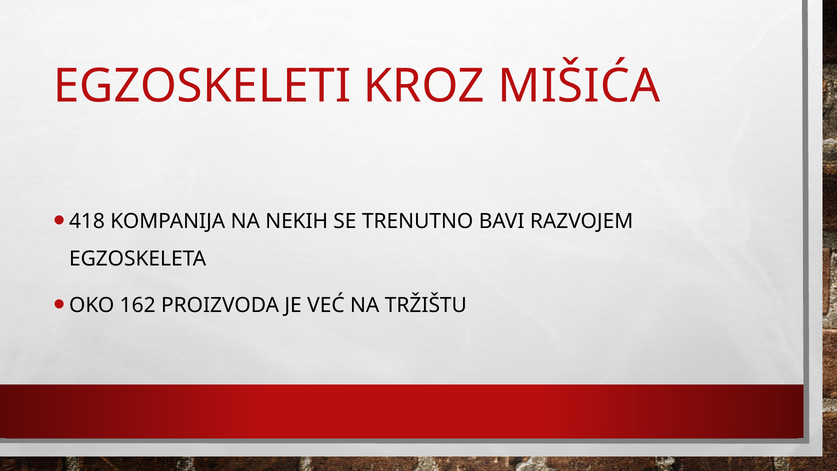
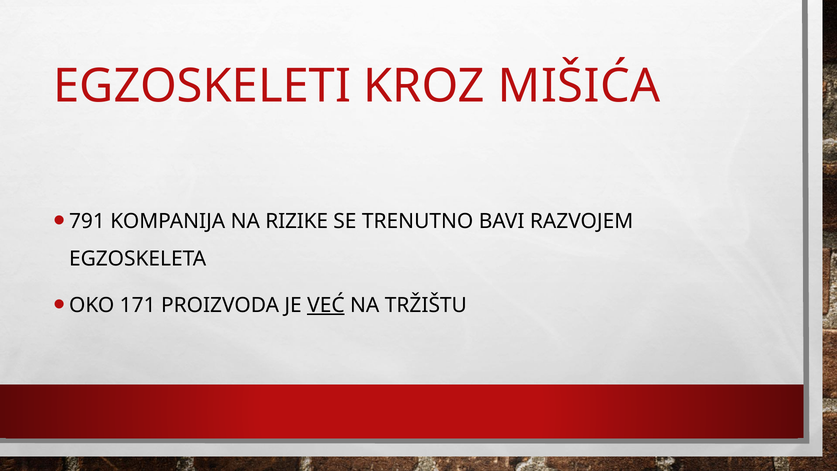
418: 418 -> 791 (87, 221)
NEKIH: NEKIH -> RIZIKE (297, 221)
162: 162 -> 171 (138, 305)
VEĆ underline: none -> present (326, 305)
